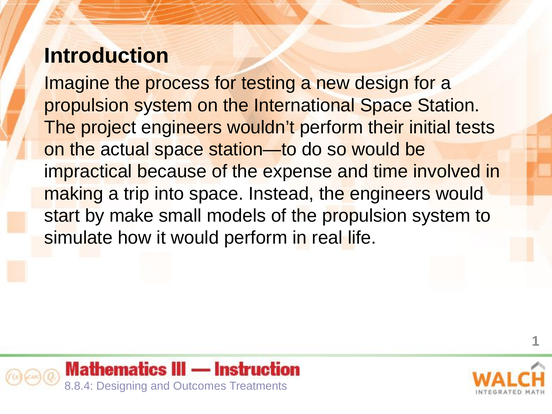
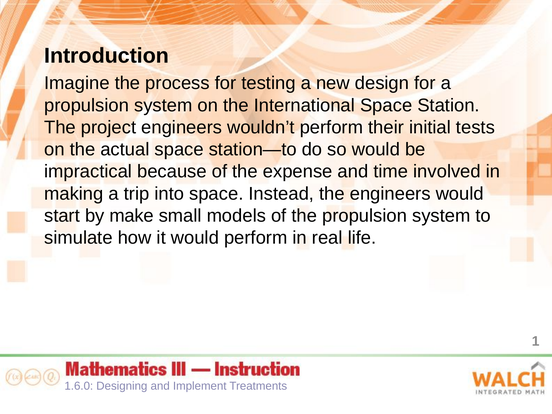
8.8.4: 8.8.4 -> 1.6.0 (79, 386)
Outcomes: Outcomes -> Implement (200, 386)
